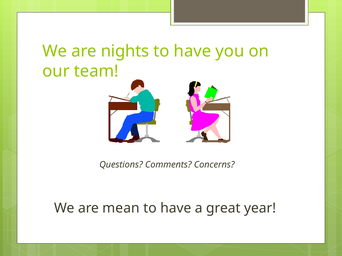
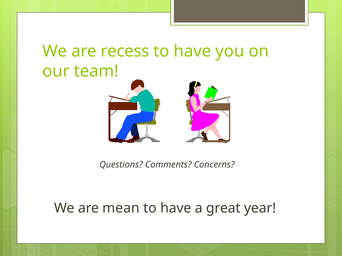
nights: nights -> recess (125, 51)
